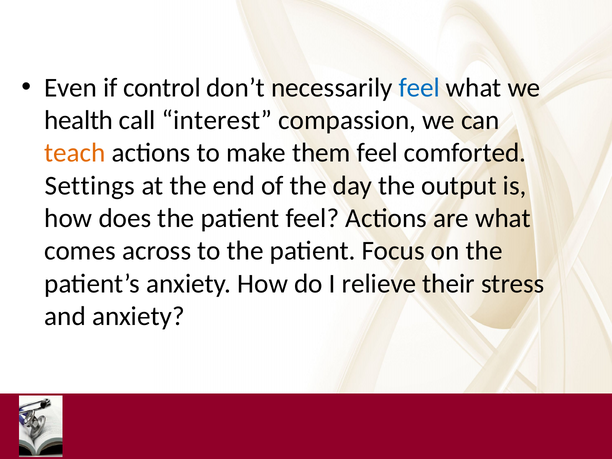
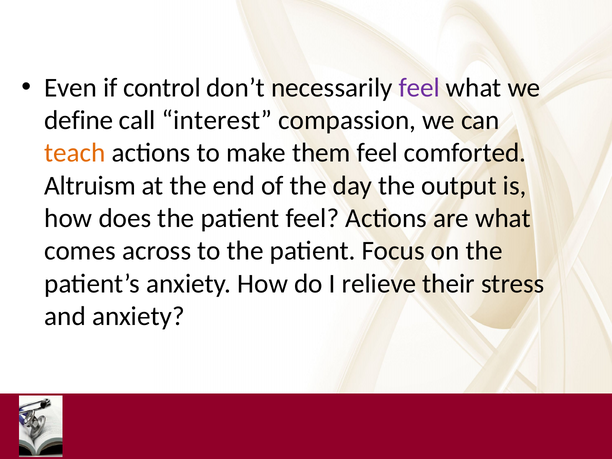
feel colour: blue -> purple (419, 88)
health: health -> define (79, 120)
Settings: Settings -> Altruism (90, 186)
